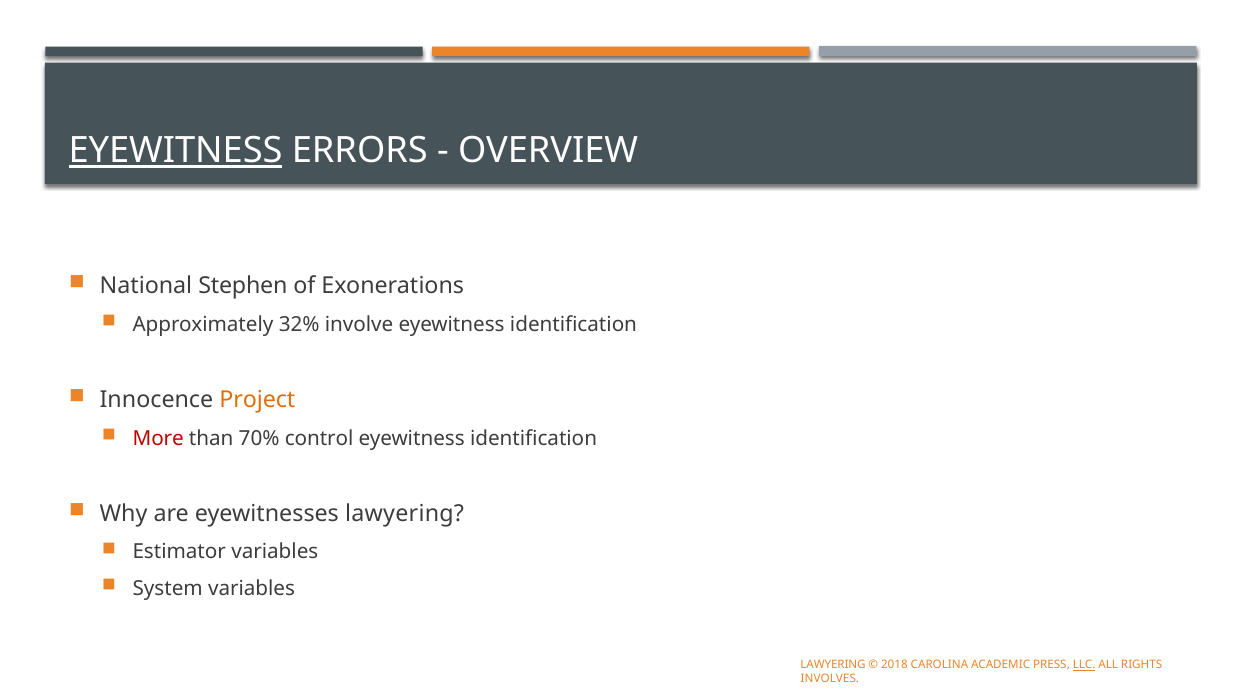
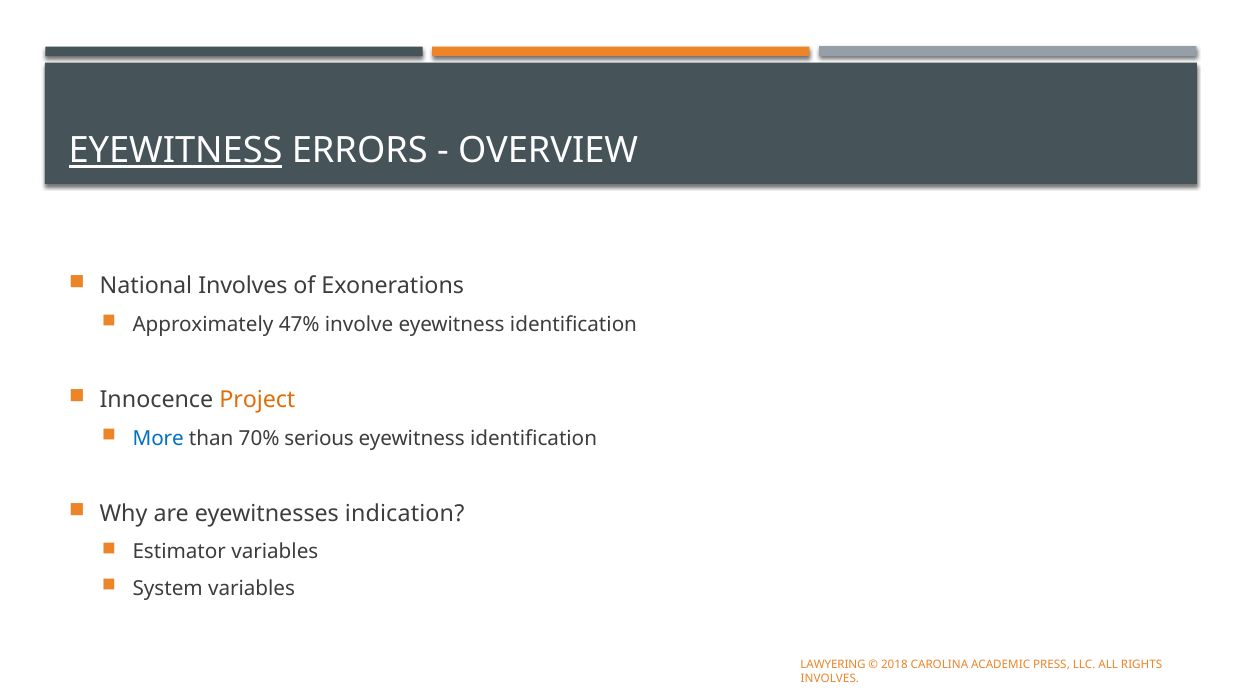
National Stephen: Stephen -> Involves (243, 286)
32%: 32% -> 47% (299, 324)
More colour: red -> blue (158, 438)
control: control -> serious (319, 438)
eyewitnesses lawyering: lawyering -> indication (405, 514)
LLC underline: present -> none (1084, 665)
